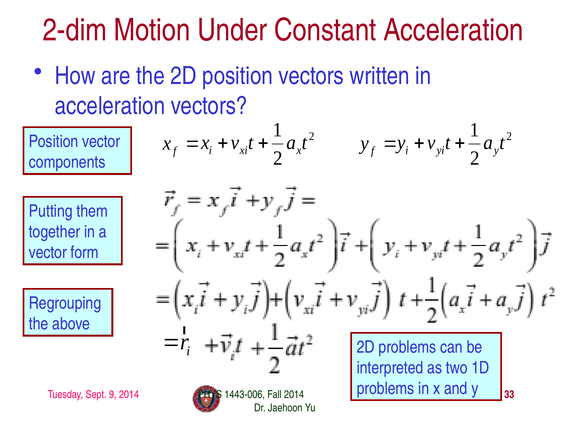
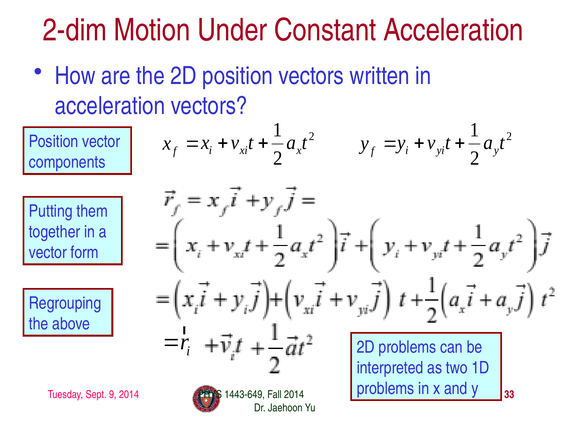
1443-006: 1443-006 -> 1443-649 (245, 394)
